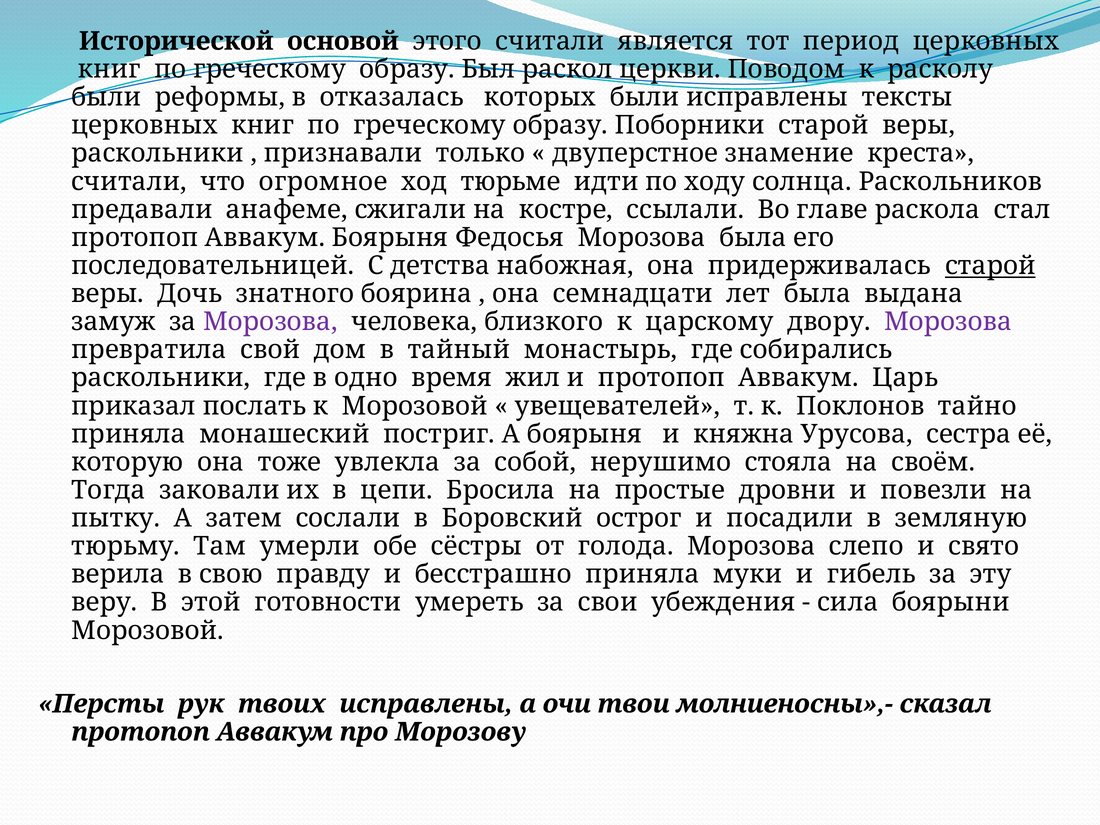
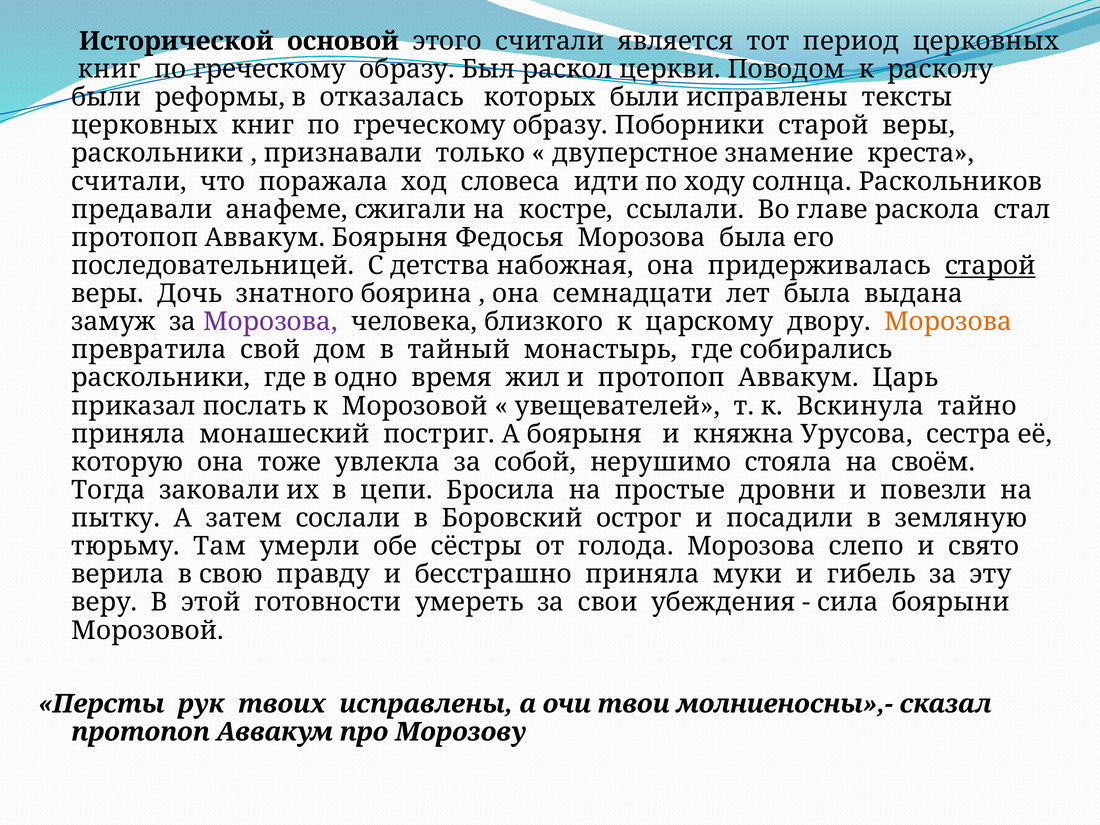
огромное: огромное -> поражала (323, 181)
тюрьме: тюрьме -> словеса (511, 181)
Морозова colour: purple -> orange (948, 322)
Поклонов: Поклонов -> Вскинула (860, 406)
